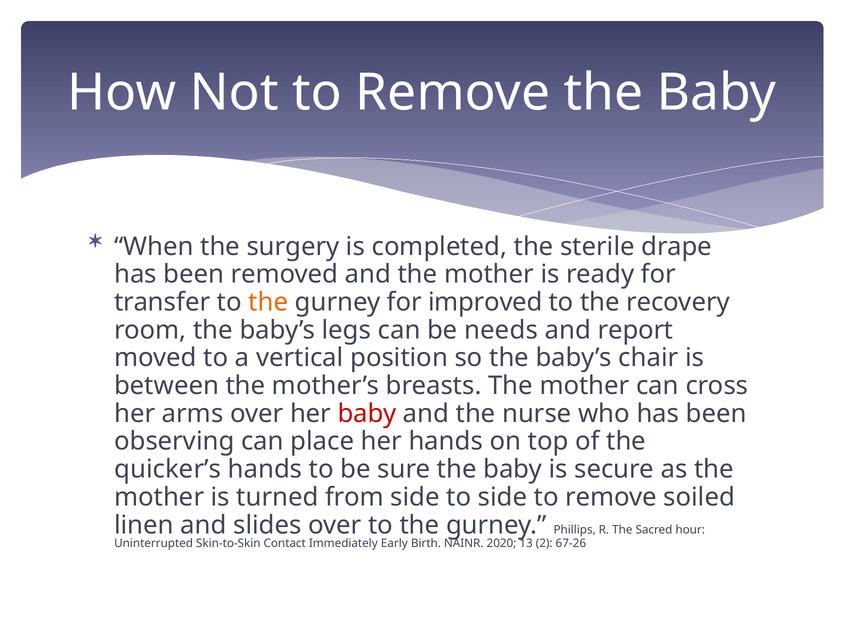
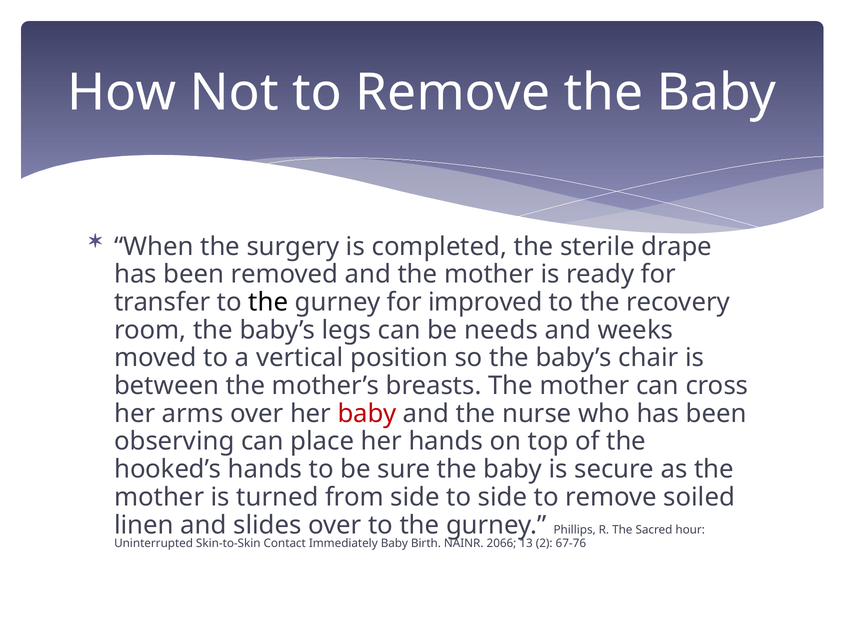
the colour: orange -> black (268, 302)
report: report -> weeks (635, 330)
quicker’s: quicker’s -> hooked’s (168, 469)
Immediately Early: Early -> Baby (394, 543)
2020: 2020 -> 2066 (501, 543)
67-26: 67-26 -> 67-76 (571, 543)
